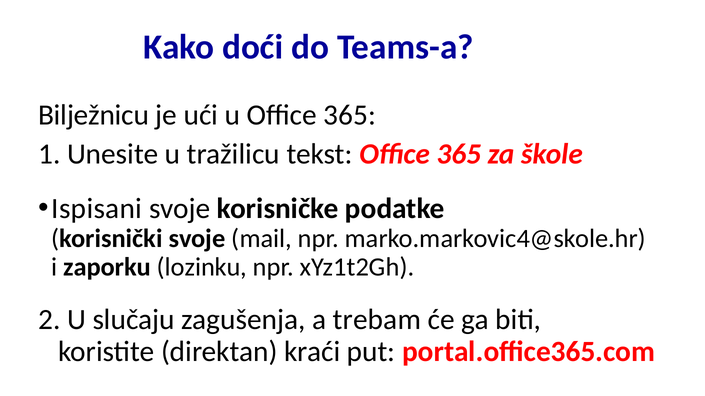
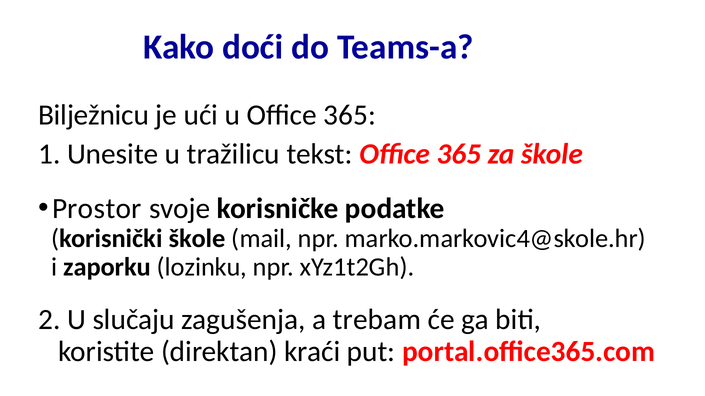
Ispisani: Ispisani -> Prostor (97, 209)
korisnički svoje: svoje -> škole (197, 239)
